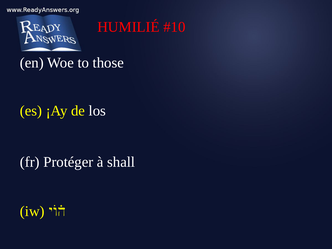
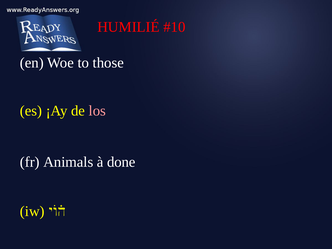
los colour: white -> pink (97, 111)
Protéger: Protéger -> Animals (68, 162)
shall: shall -> done (121, 162)
